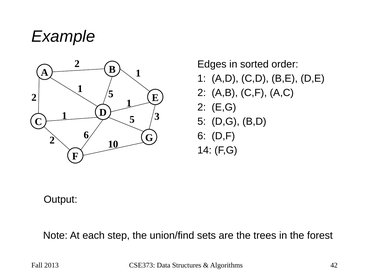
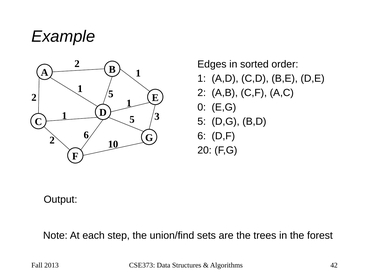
2: 2 -> 0 (202, 107)
14: 14 -> 20 (205, 150)
